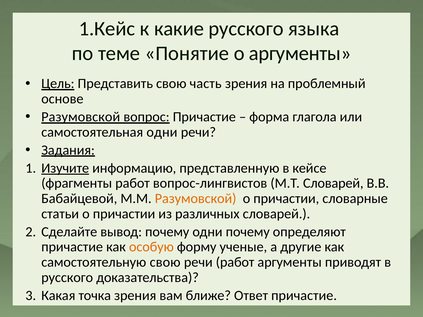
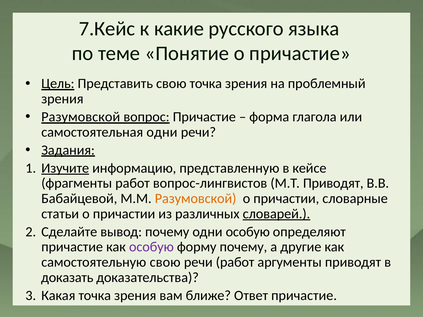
1.Кейс: 1.Кейс -> 7.Кейс (107, 29)
о аргументы: аргументы -> причастие (300, 53)
свою часть: часть -> точка (206, 84)
основе: основе -> зрения (62, 99)
М.Т Словарей: Словарей -> Приводят (333, 183)
словарей underline: none -> present (276, 214)
одни почему: почему -> особую (248, 232)
особую colour: orange -> purple (151, 247)
форму ученые: ученые -> почему (243, 247)
русского: русского -> доказать (67, 278)
